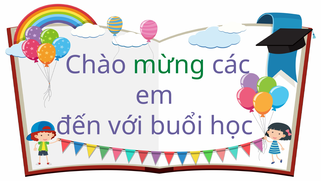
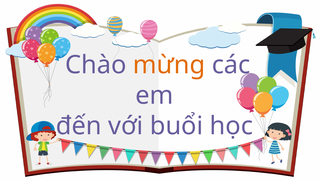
mừng colour: green -> orange (169, 65)
